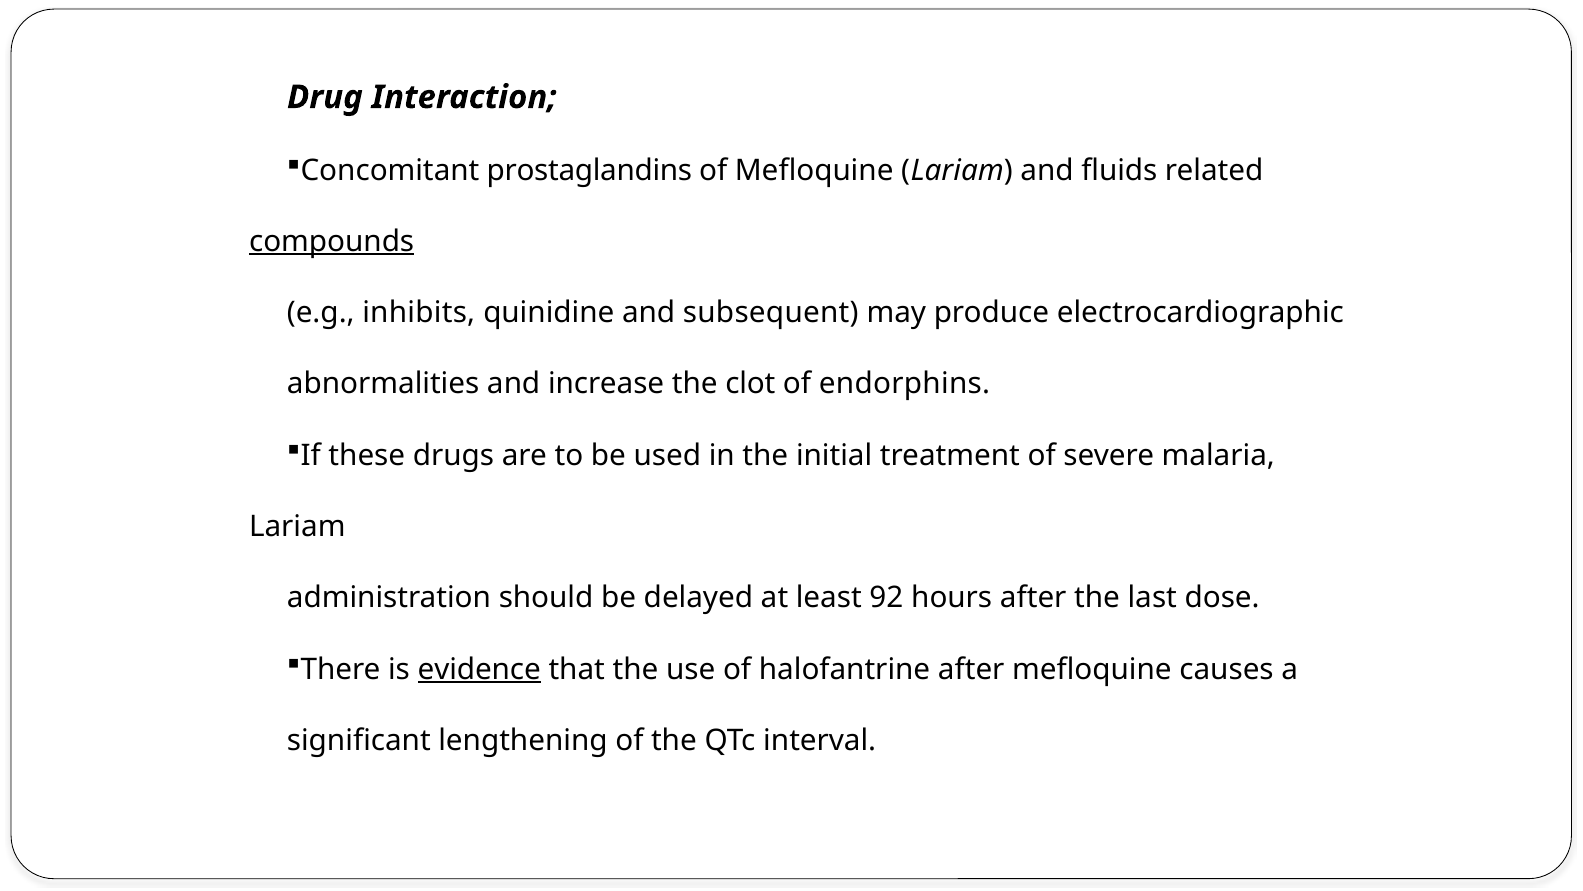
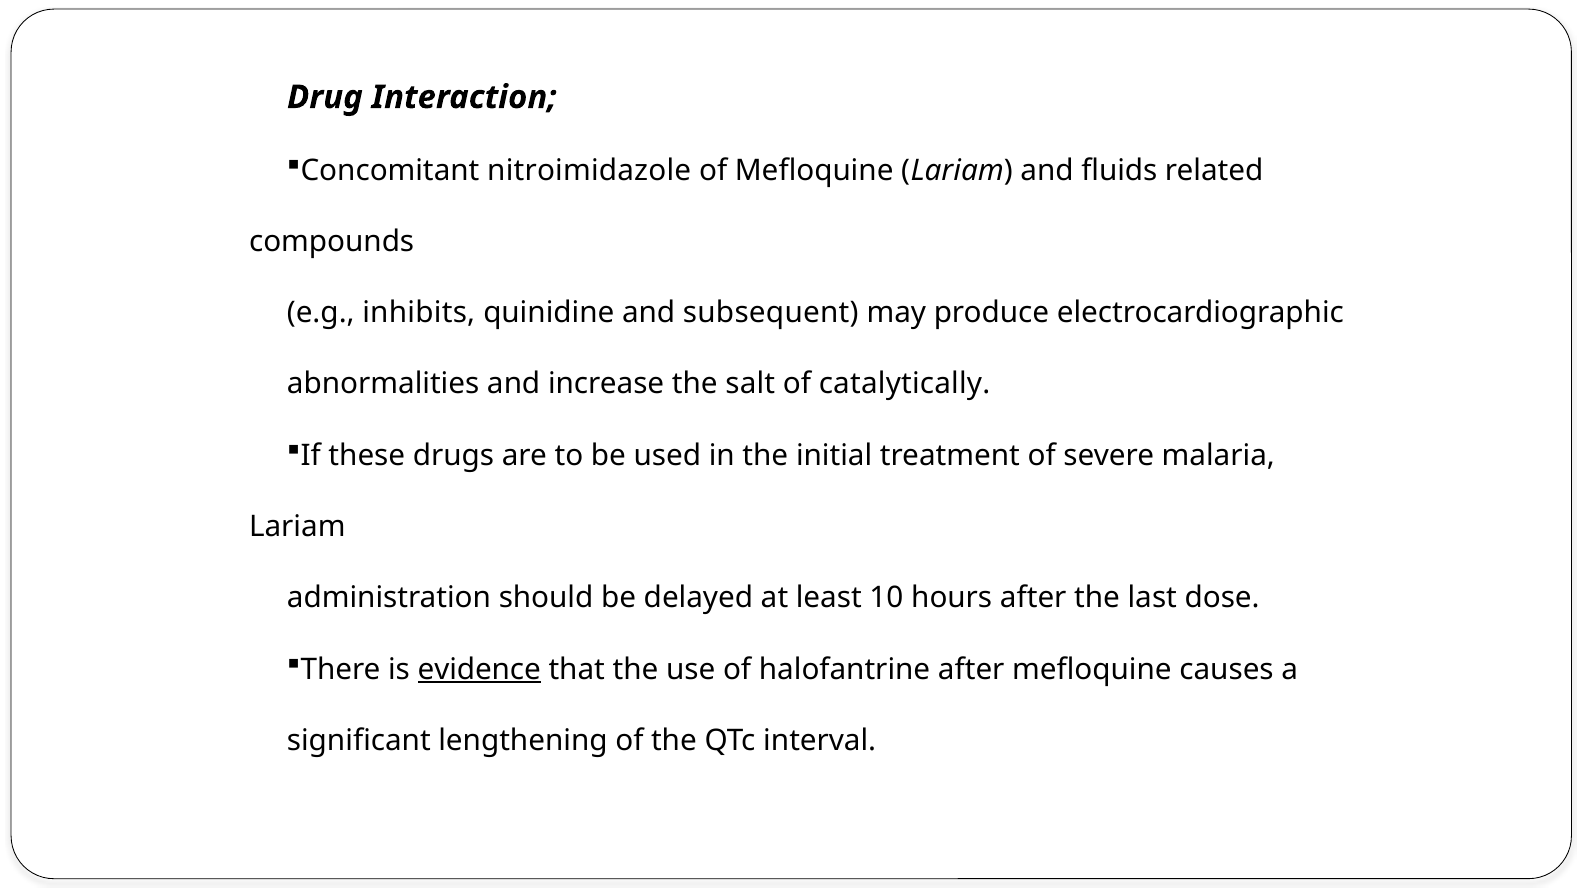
prostaglandins: prostaglandins -> nitroimidazole (589, 170)
compounds underline: present -> none (332, 241)
clot: clot -> salt (750, 384)
endorphins: endorphins -> catalytically (905, 384)
92: 92 -> 10 (886, 598)
